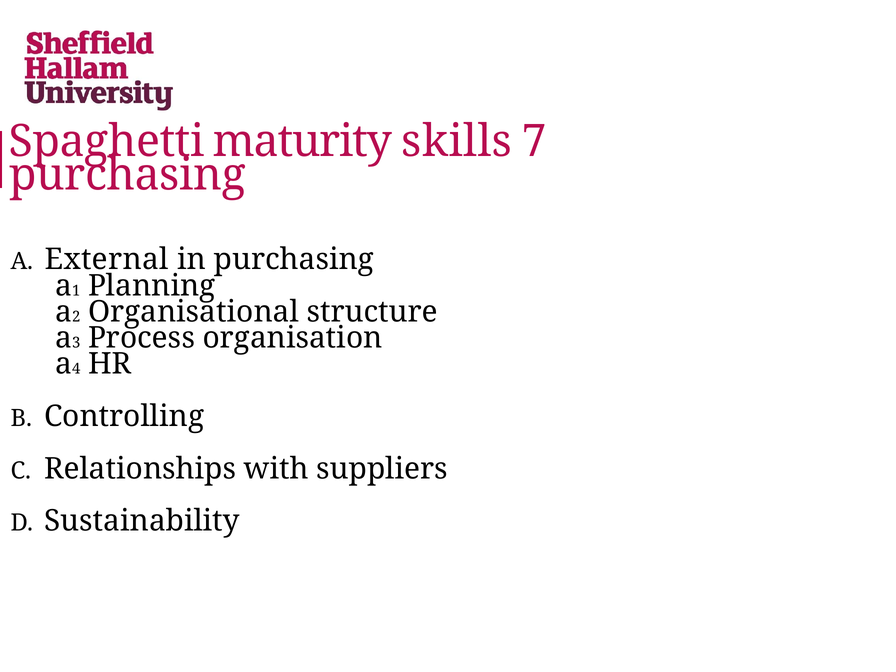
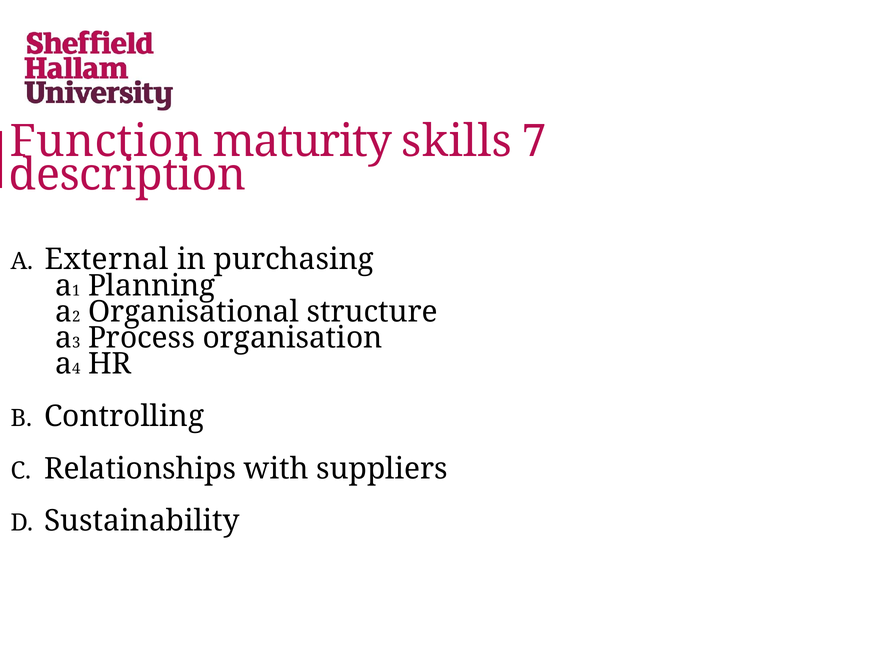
Spaghetti: Spaghetti -> Function (106, 141)
purchasing: purchasing -> description (128, 175)
